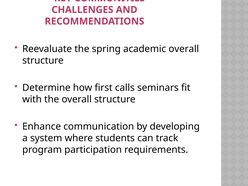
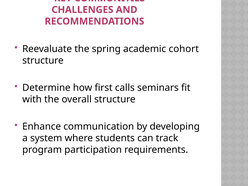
academic overall: overall -> cohort (184, 49)
